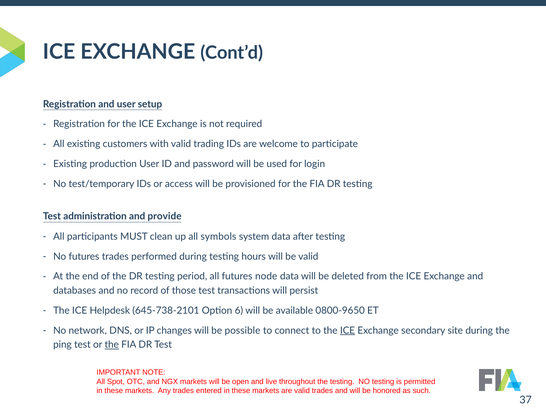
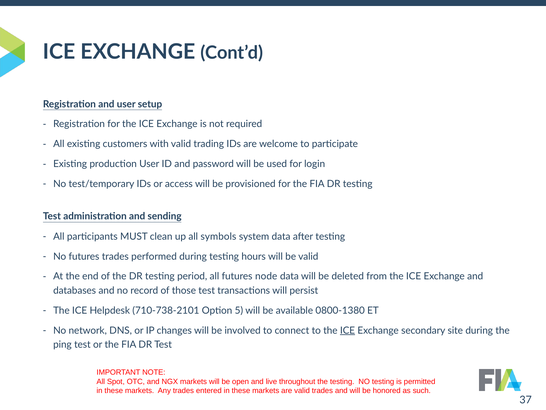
provide: provide -> sending (165, 216)
645-738-2101: 645-738-2101 -> 710-738-2101 (166, 310)
6: 6 -> 5 (239, 310)
0800-9650: 0800-9650 -> 0800-1380 (340, 310)
possible: possible -> involved (243, 330)
the underline: present -> none (112, 344)
